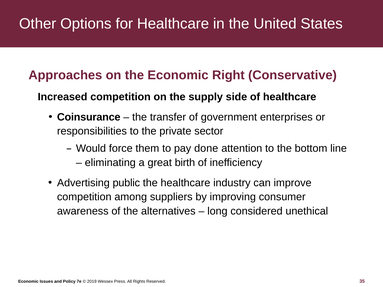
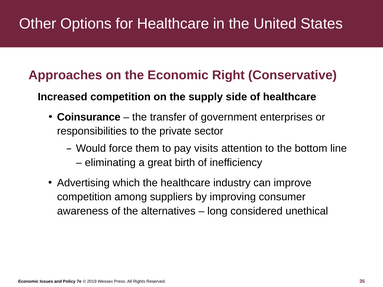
done: done -> visits (206, 149)
public: public -> which (126, 183)
